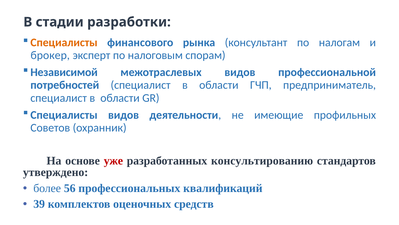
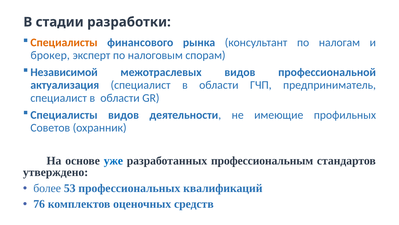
потребностей: потребностей -> актуализация (65, 85)
уже colour: red -> blue (113, 160)
консультированию: консультированию -> профессиональным (262, 160)
56: 56 -> 53 (70, 188)
39: 39 -> 76 (39, 203)
